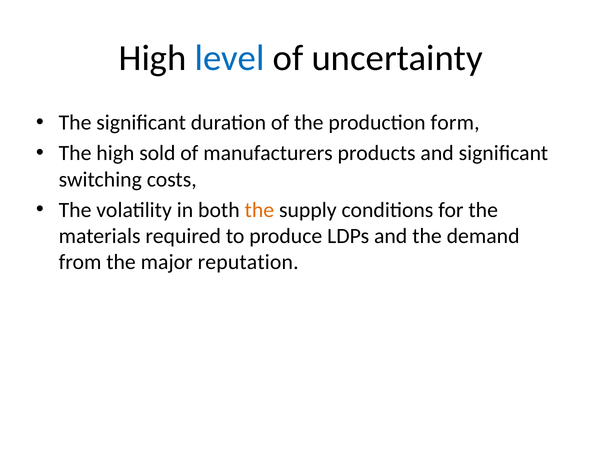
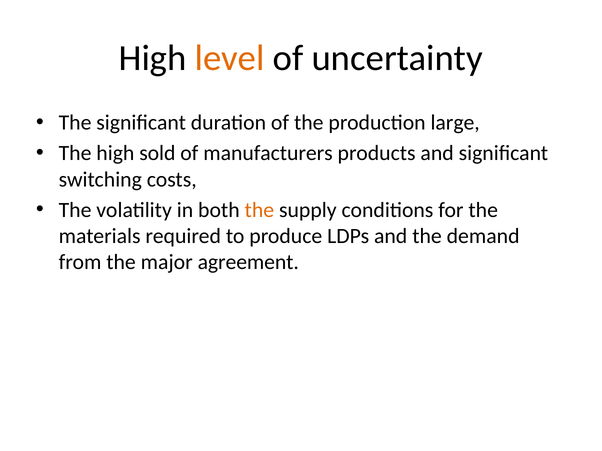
level colour: blue -> orange (230, 58)
form: form -> large (455, 123)
reputation: reputation -> agreement (248, 262)
